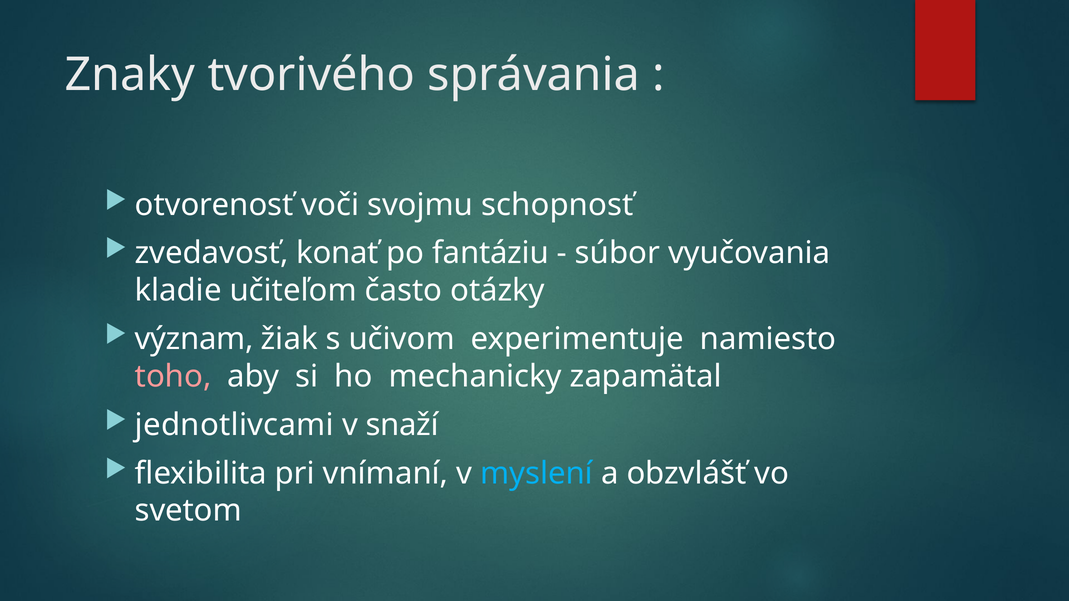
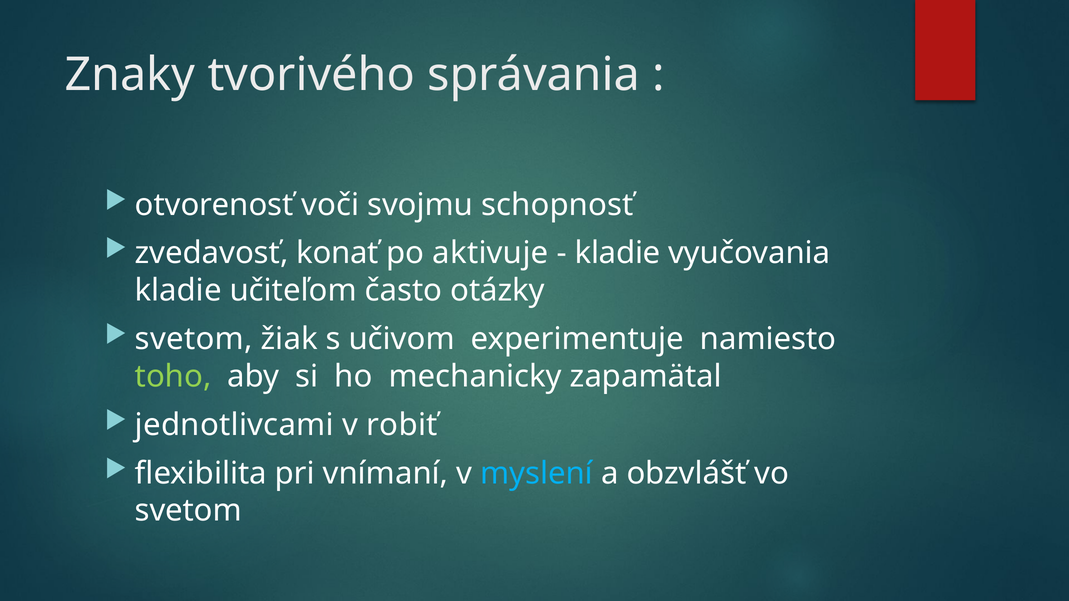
fantáziu: fantáziu -> aktivuje (490, 253)
súbor: súbor -> kladie (618, 253)
význam: význam -> svetom (194, 339)
toho colour: pink -> light green (173, 377)
snaží: snaží -> robiť (402, 425)
